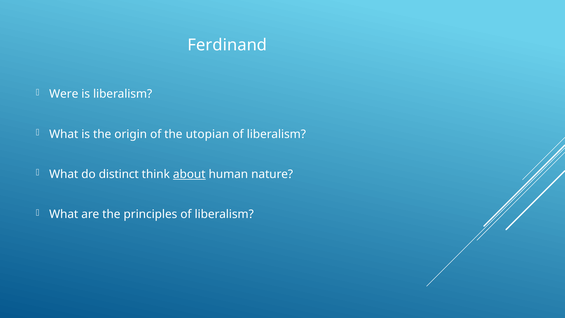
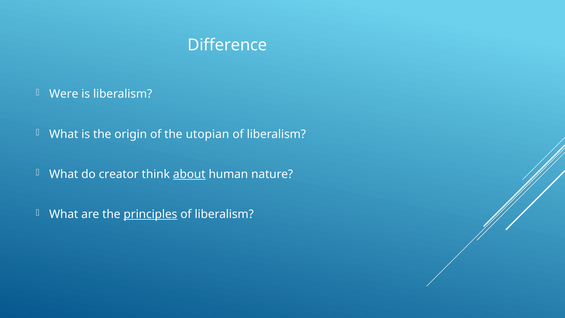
Ferdinand: Ferdinand -> Difference (227, 45)
distinct: distinct -> creator (119, 174)
principles underline: none -> present (150, 214)
